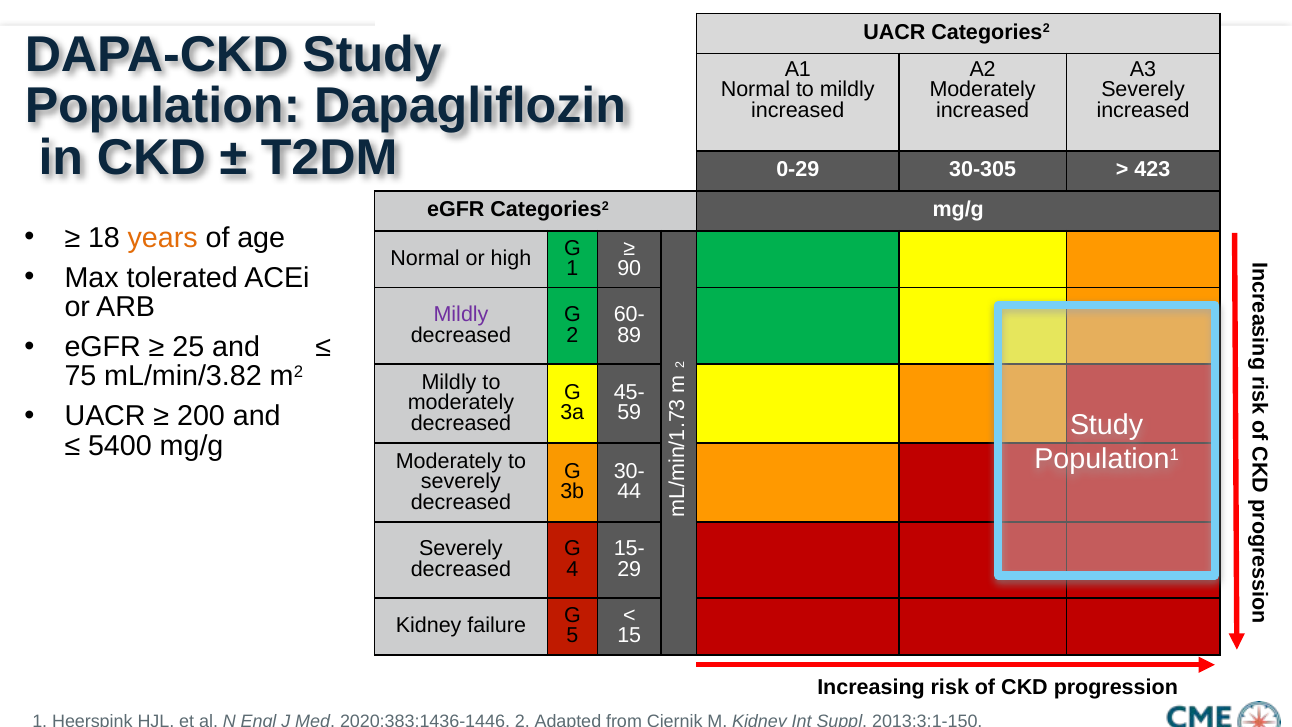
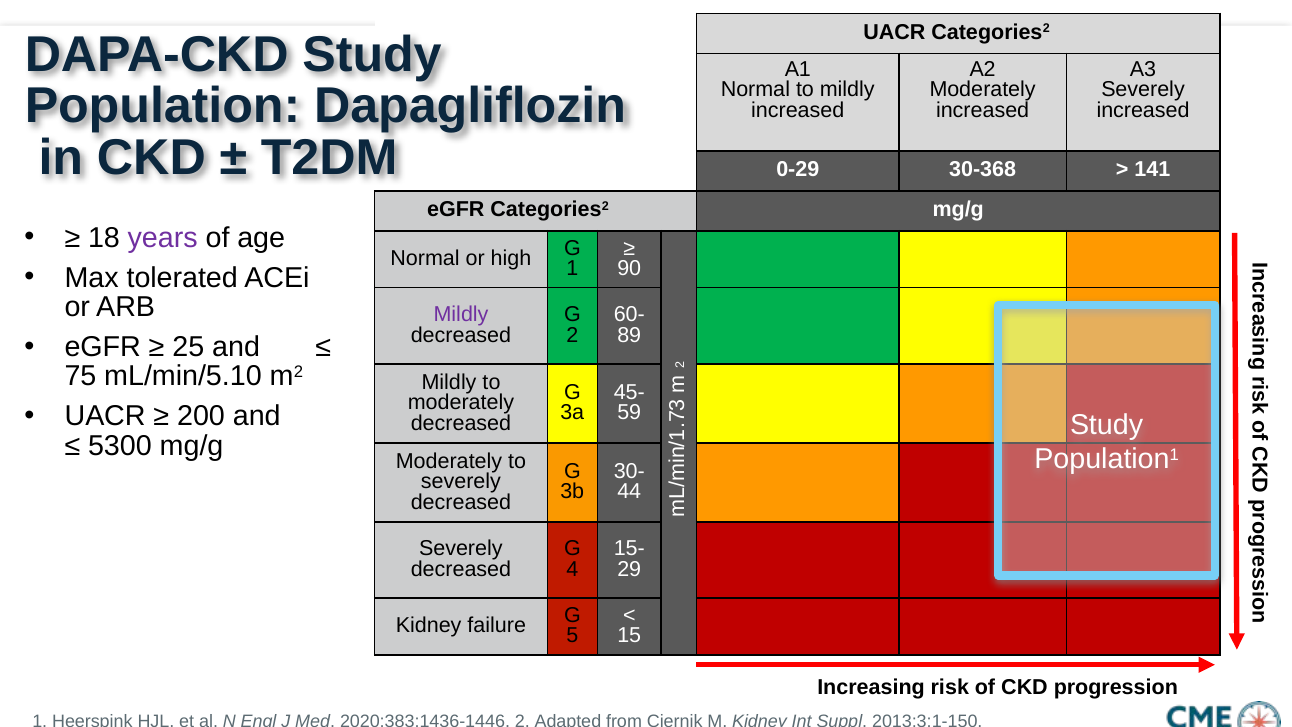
30-305: 30-305 -> 30-368 (983, 170)
423: 423 -> 141 (1152, 170)
years colour: orange -> purple (163, 238)
mL/min/3.82: mL/min/3.82 -> mL/min/5.10 (183, 376)
5400: 5400 -> 5300 (120, 446)
